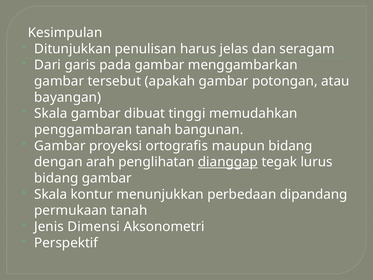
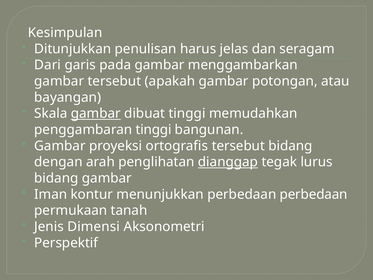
gambar underline: none -> present (96, 113)
penggambaran tanah: tanah -> tinggi (154, 130)
ortografis maupun: maupun -> tersebut (238, 146)
Skala: Skala -> Iman (51, 194)
perbedaan dipandang: dipandang -> perbedaan (314, 194)
